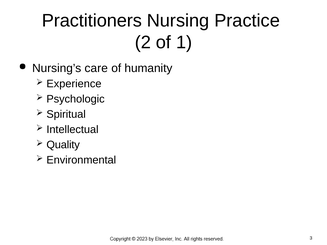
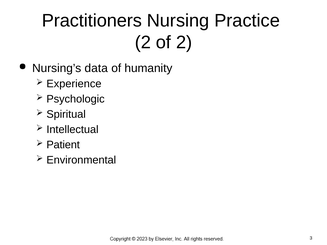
of 1: 1 -> 2 (184, 42)
care: care -> data (96, 68)
Quality: Quality -> Patient (63, 145)
